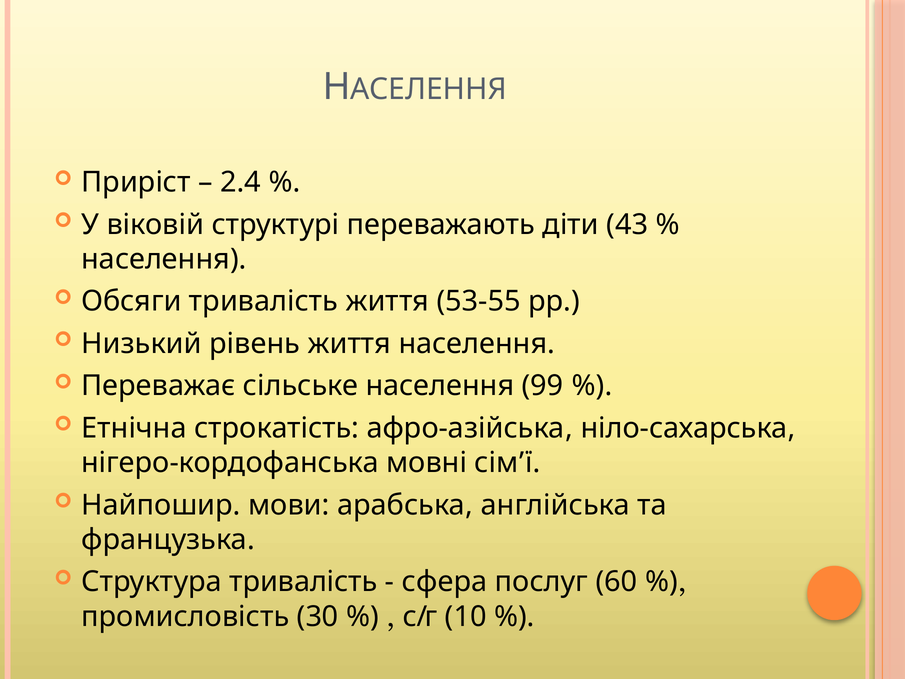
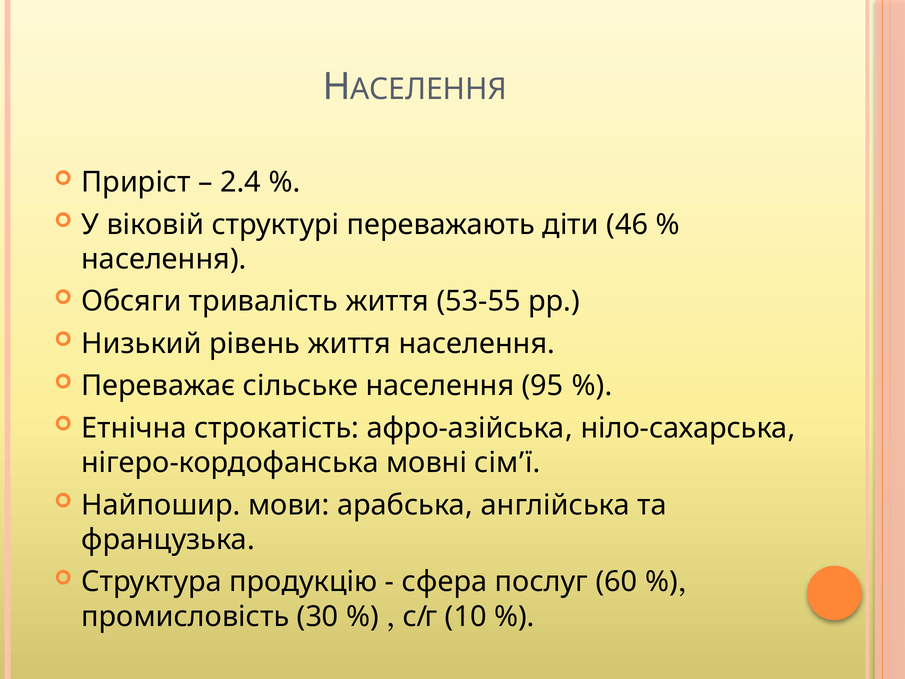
43: 43 -> 46 (627, 224)
99: 99 -> 95 (543, 386)
Структура тривалість: тривалість -> продукцію (303, 582)
